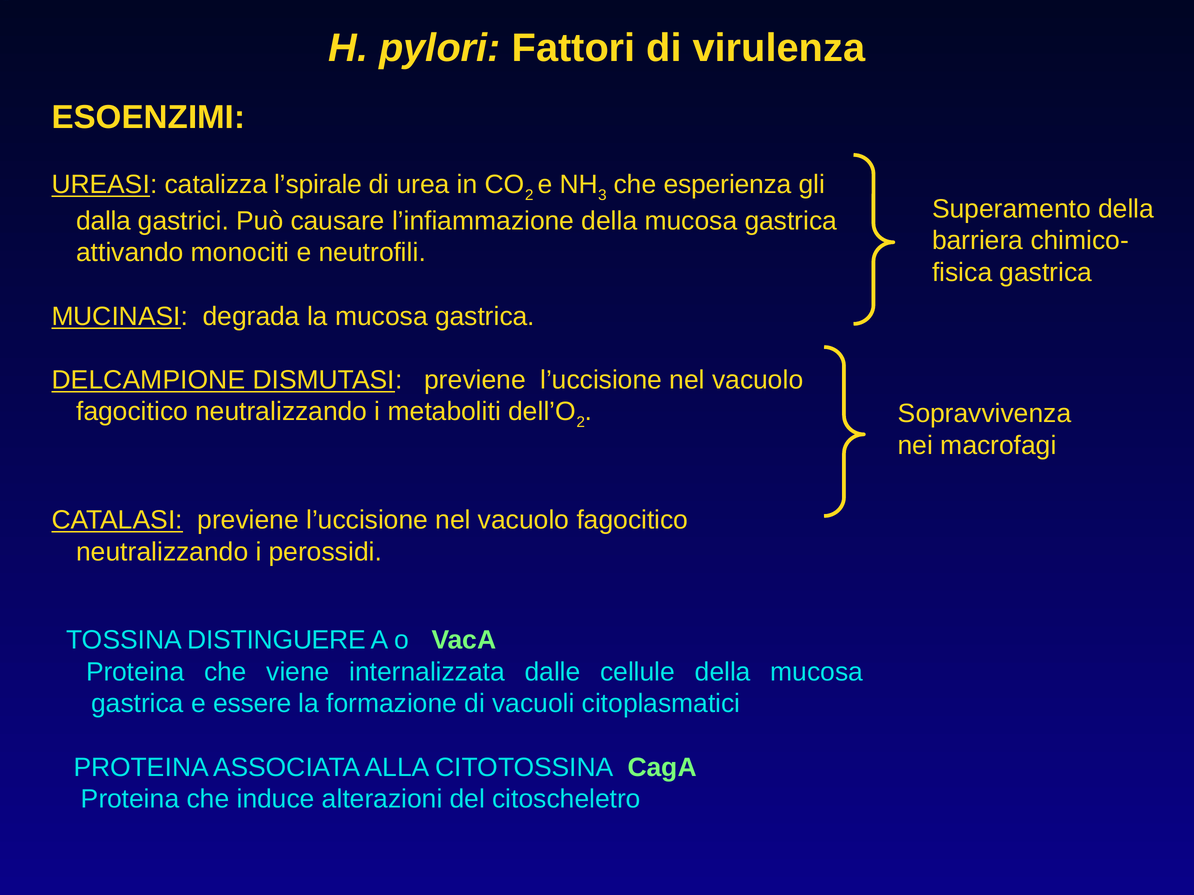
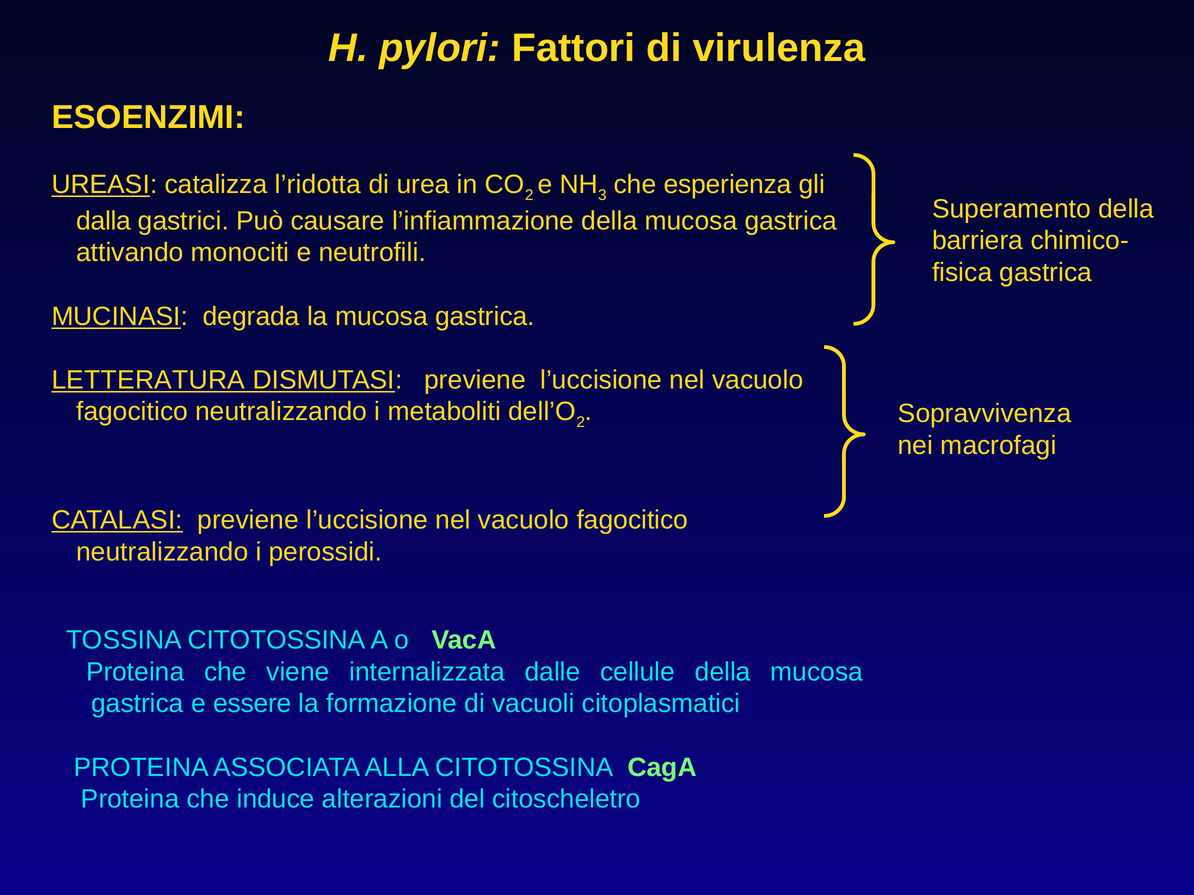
l’spirale: l’spirale -> l’ridotta (318, 185)
DELCAMPIONE: DELCAMPIONE -> LETTERATURA (148, 380)
TOSSINA DISTINGUERE: DISTINGUERE -> CITOTOSSINA (277, 640)
